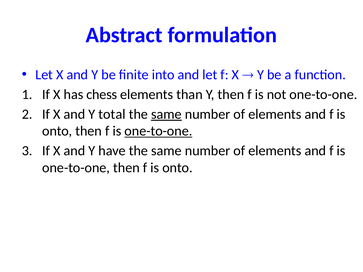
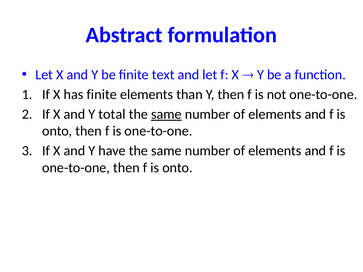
into: into -> text (163, 75)
has chess: chess -> finite (102, 95)
one-to-one underline: present -> none (158, 131)
